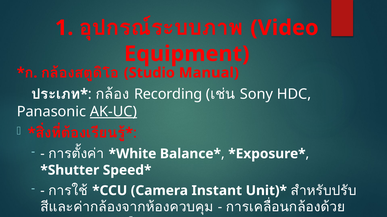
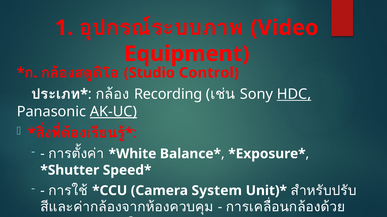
Manual: Manual -> Control (209, 73)
HDC underline: none -> present (294, 94)
Instant: Instant -> System (217, 191)
